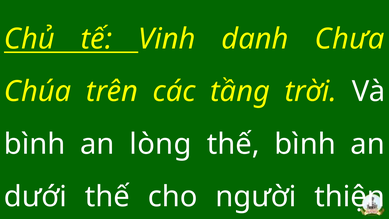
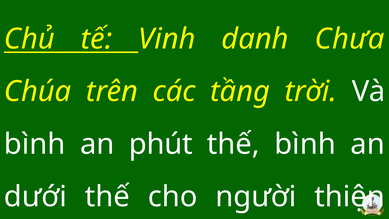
lòng: lòng -> phút (161, 144)
